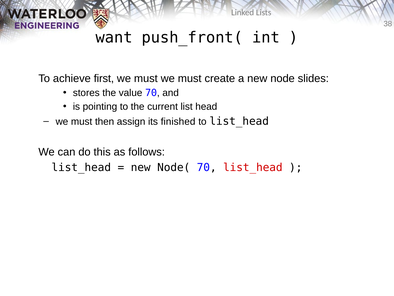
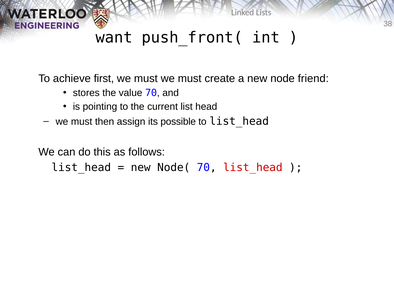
slides: slides -> friend (313, 78)
finished: finished -> possible (178, 122)
